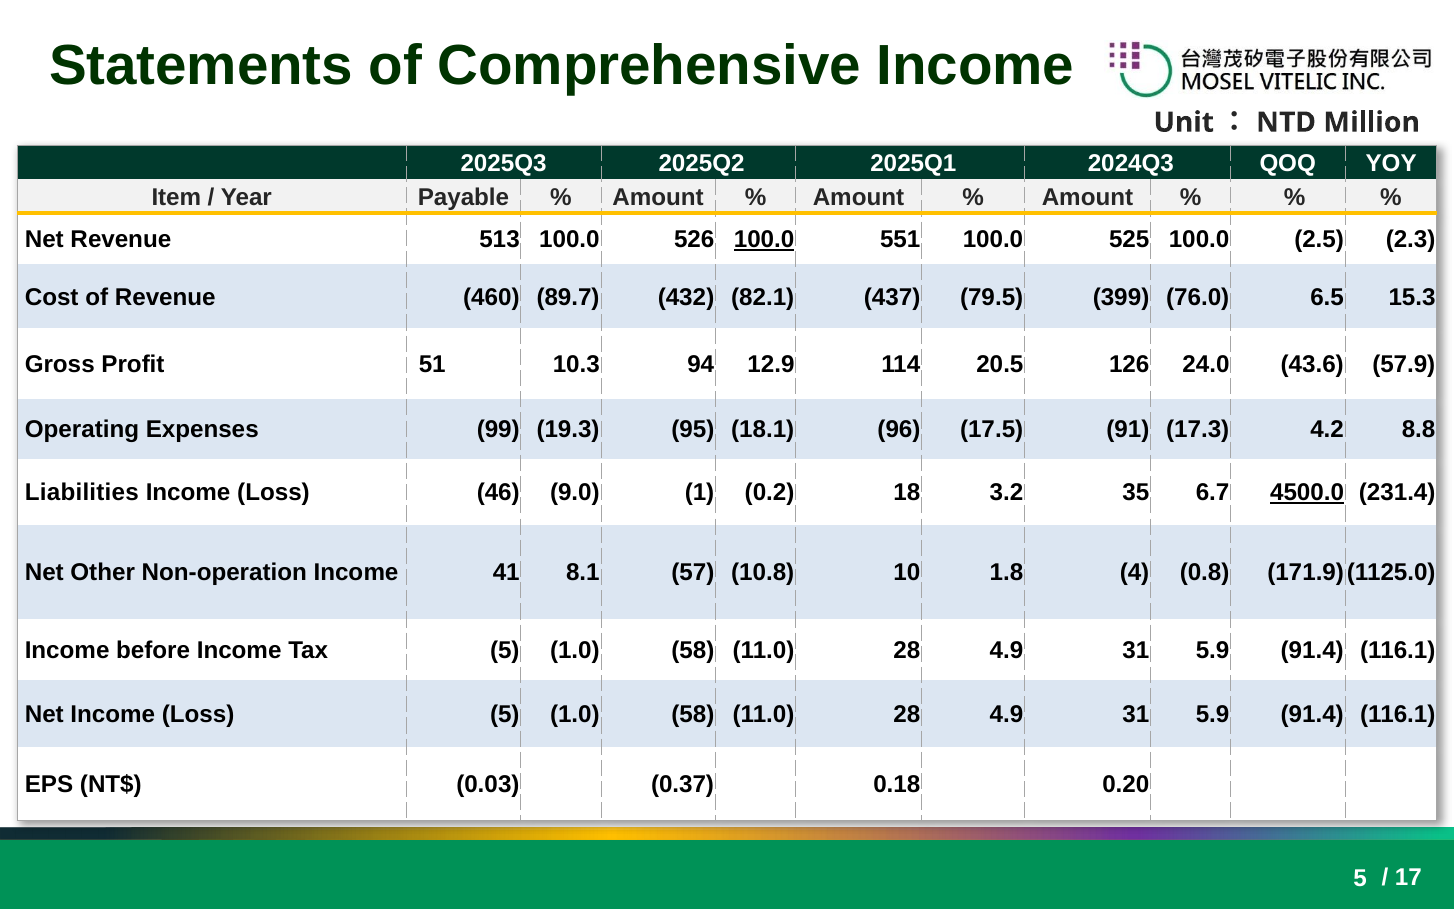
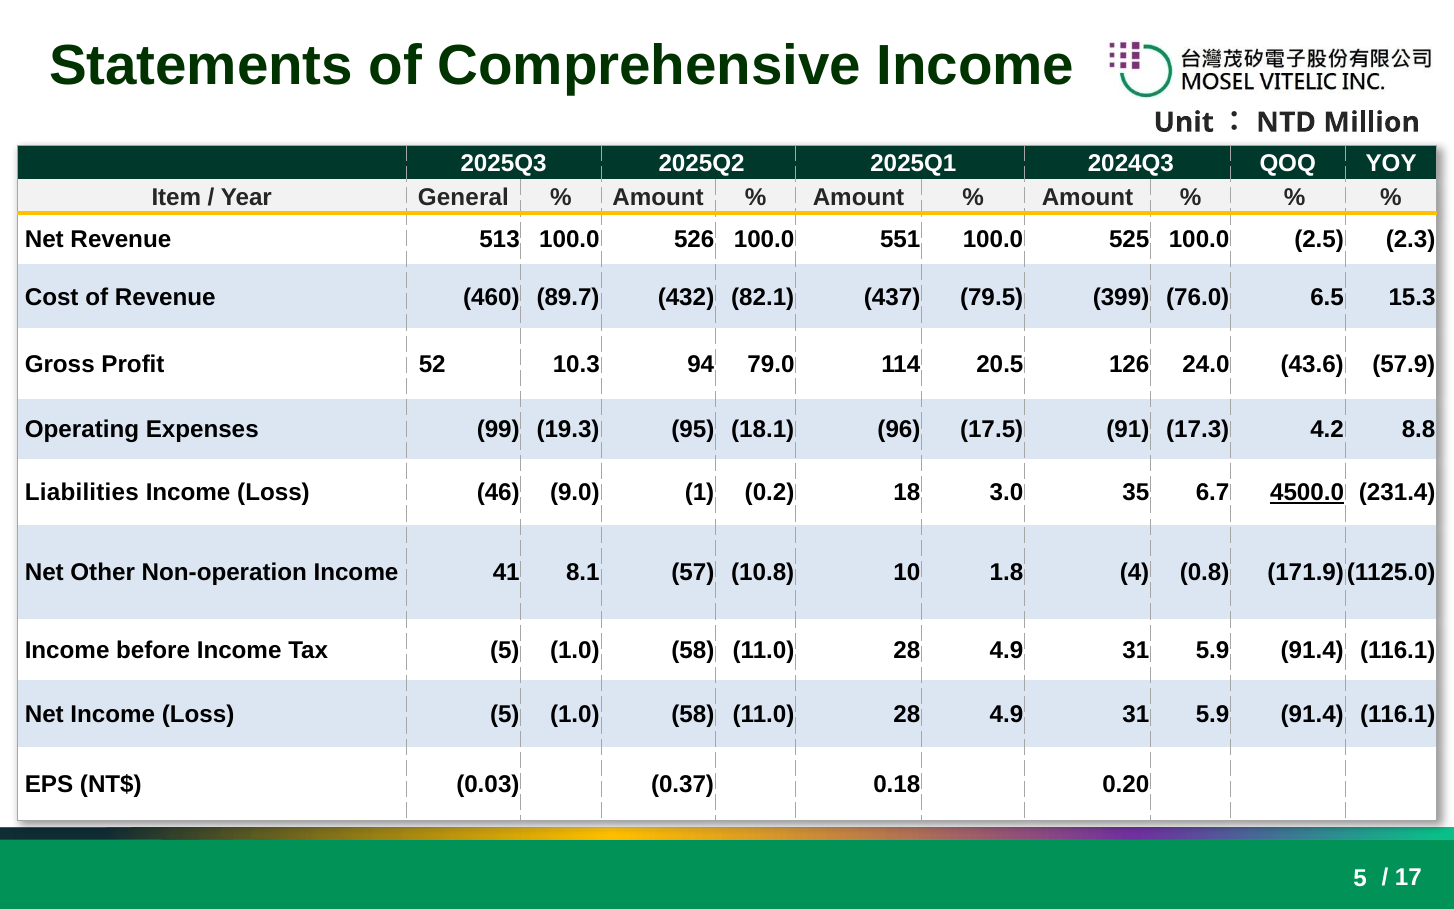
Payable: Payable -> General (463, 197)
100.0 underline: present -> none (764, 240)
51: 51 -> 52 (432, 365)
12.9: 12.9 -> 79.0 (771, 365)
3.2: 3.2 -> 3.0 (1007, 493)
